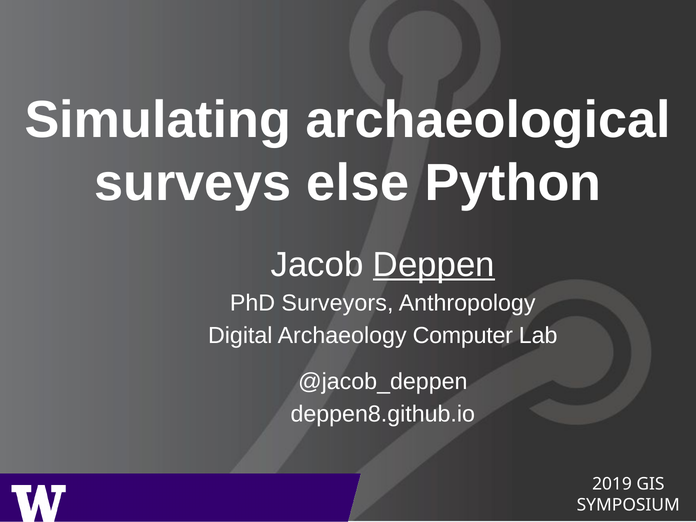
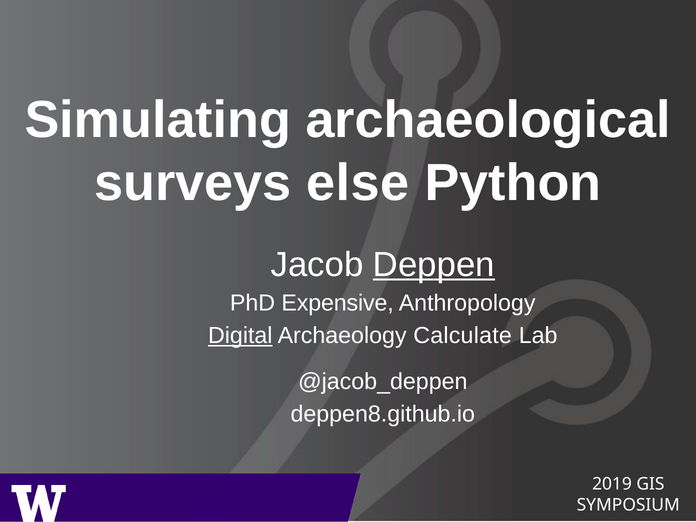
Surveyors: Surveyors -> Expensive (338, 303)
Digital underline: none -> present (240, 336)
Computer: Computer -> Calculate (463, 336)
